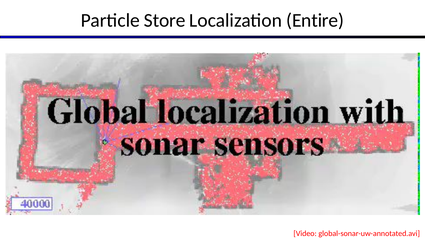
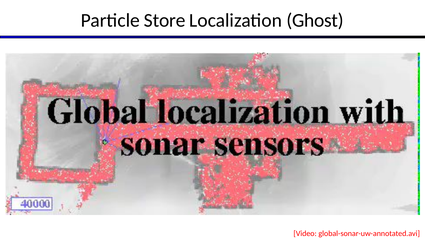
Entire: Entire -> Ghost (315, 20)
